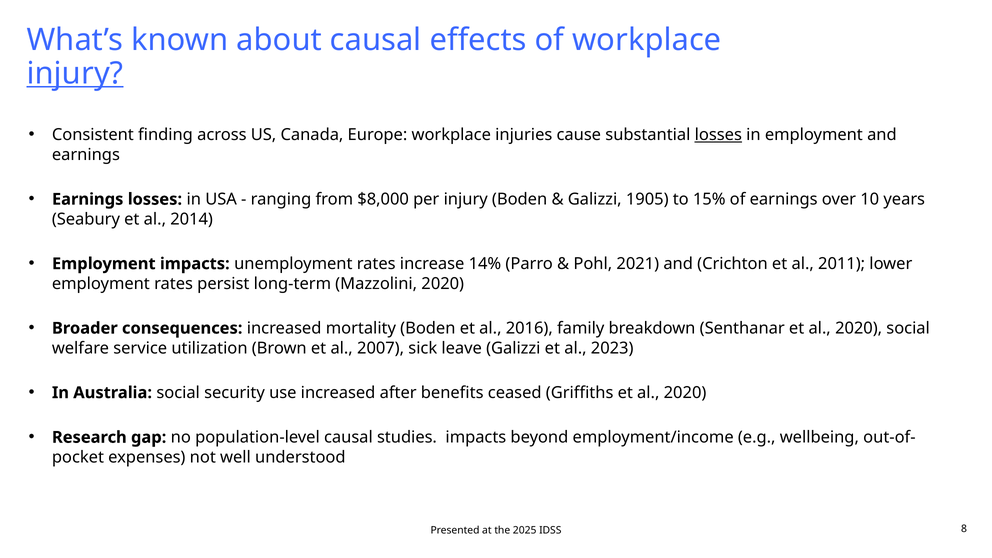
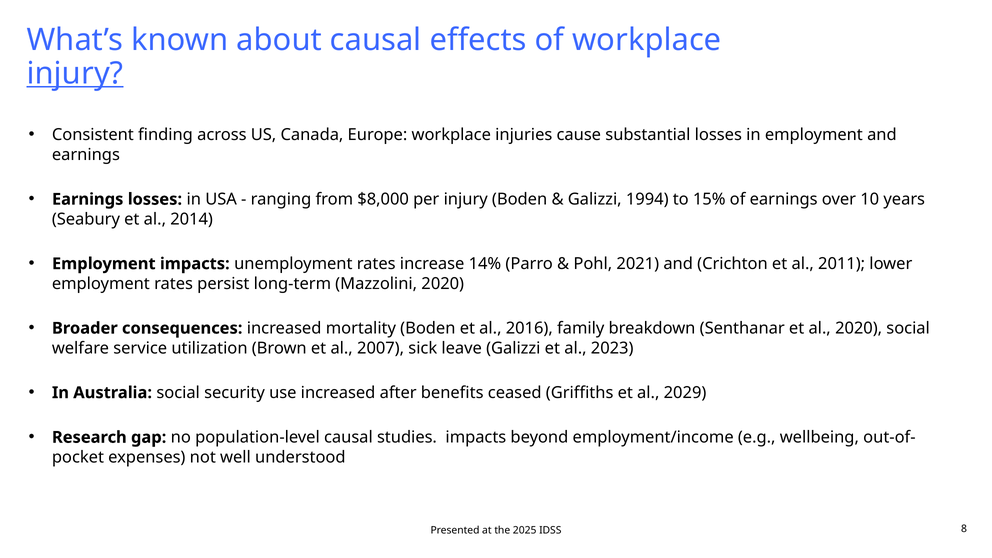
losses underline: present -> none (718, 135)
1905: 1905 -> 1994 (647, 199)
Griffiths et al 2020: 2020 -> 2029 (685, 393)
